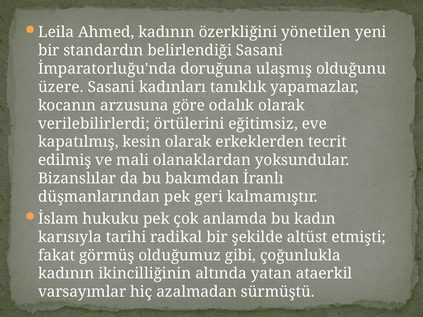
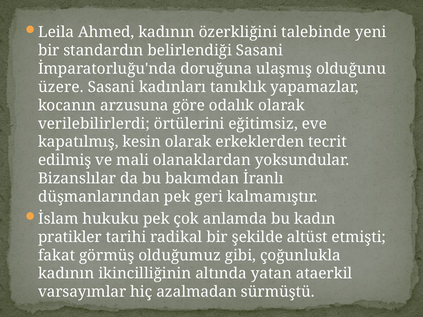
yönetilen: yönetilen -> talebinde (316, 32)
karısıyla: karısıyla -> pratikler (70, 237)
